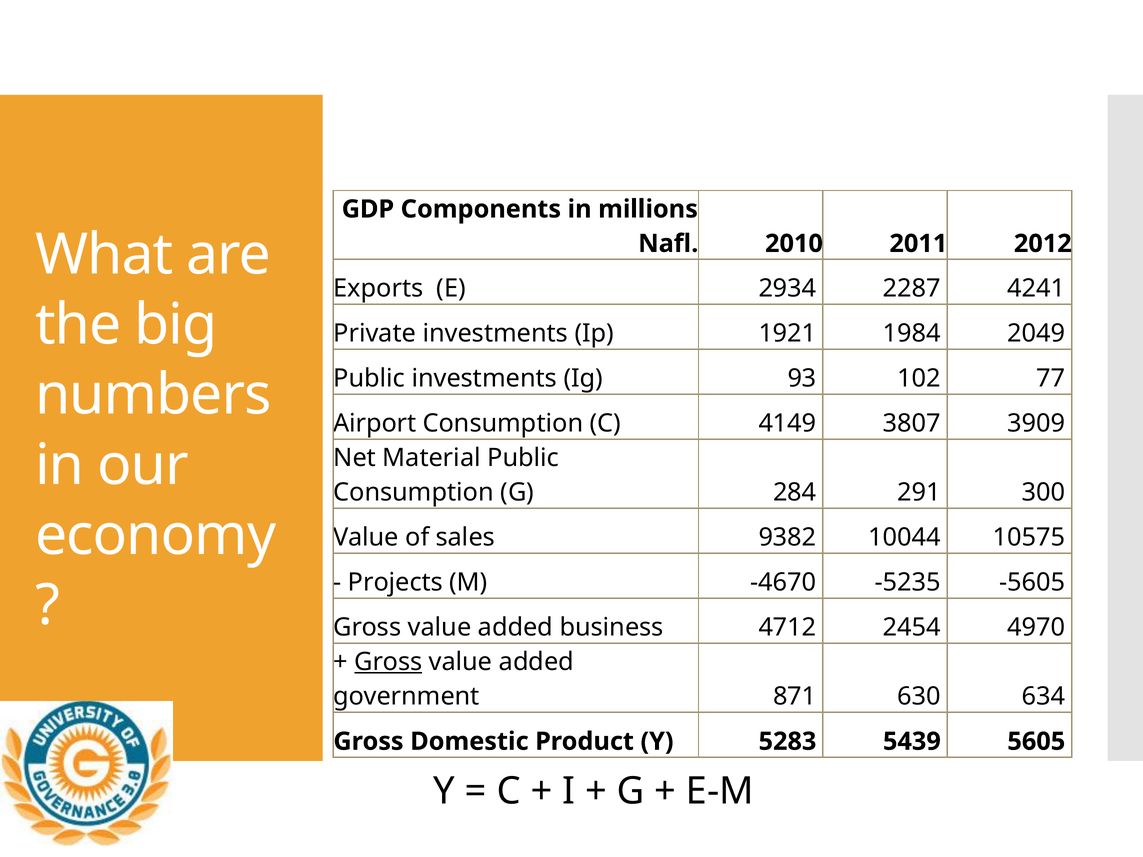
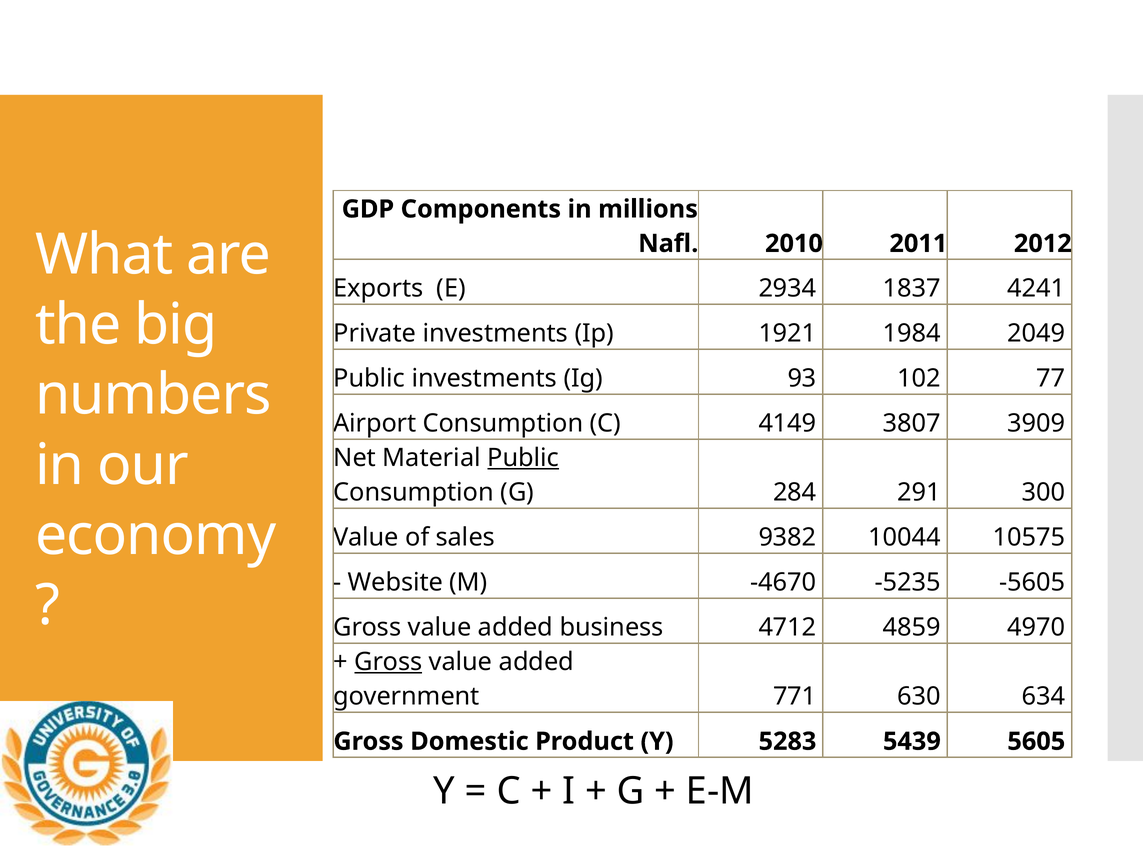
2287: 2287 -> 1837 (912, 289)
Public underline: none -> present (523, 458)
Projects: Projects -> Website (395, 583)
2454: 2454 -> 4859 (912, 628)
871: 871 -> 771 (795, 697)
